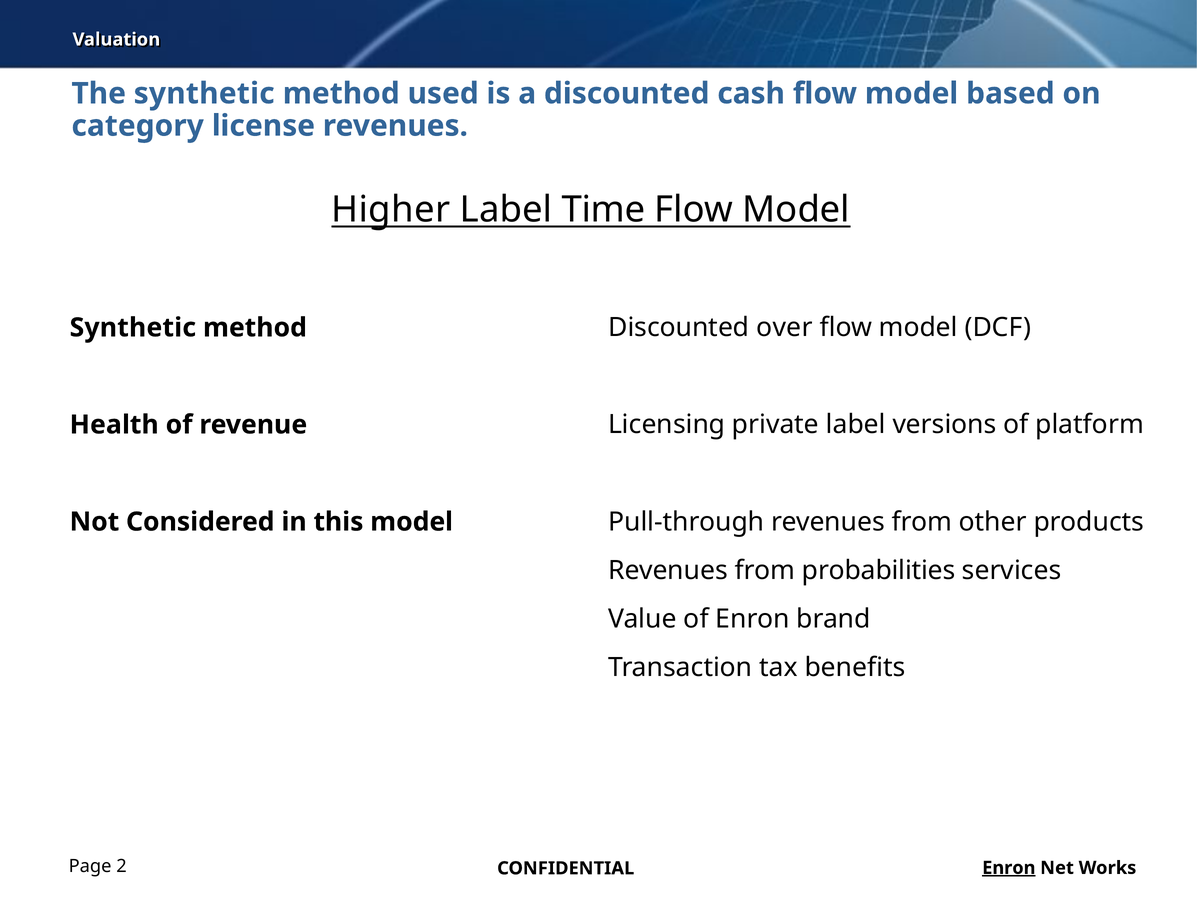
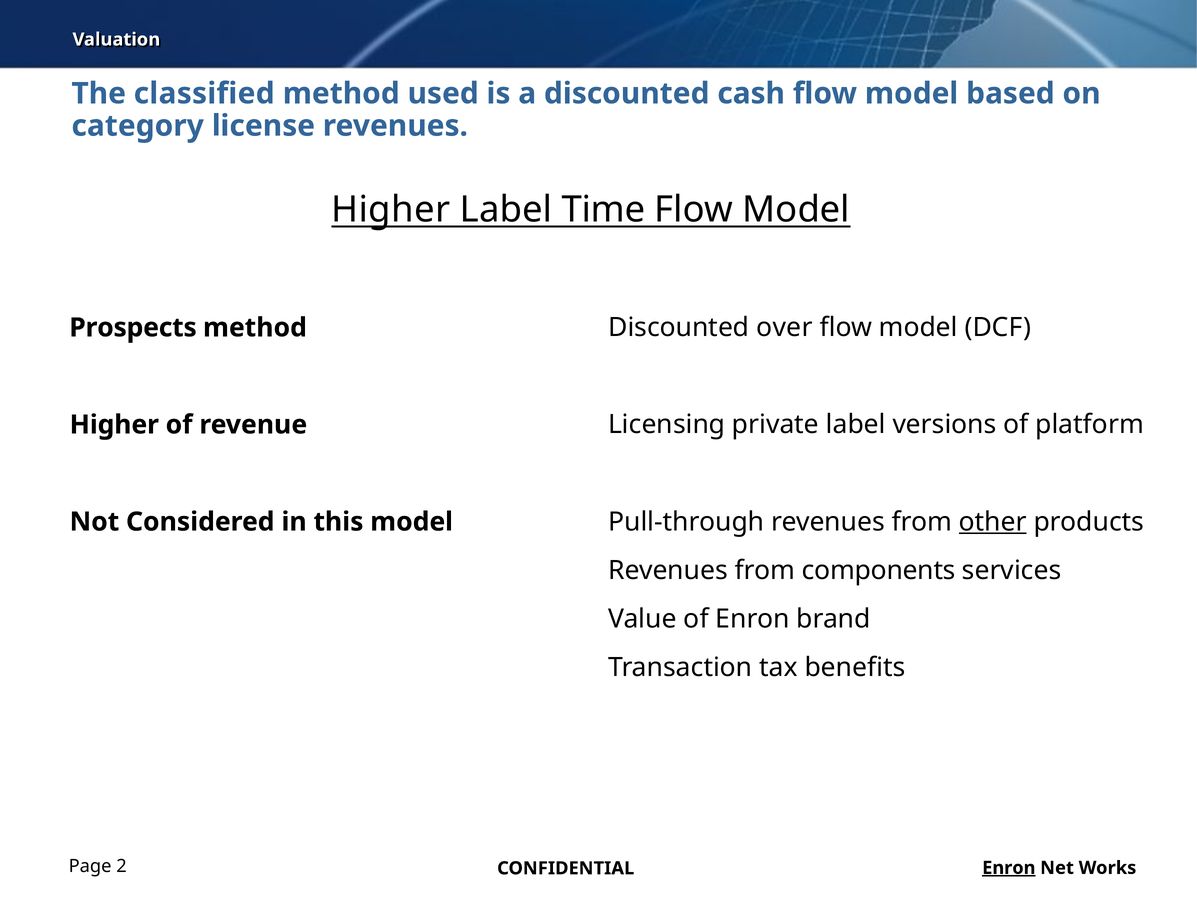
The synthetic: synthetic -> classified (204, 93)
Synthetic: Synthetic -> Prospects (133, 328)
Health: Health -> Higher (114, 425)
other underline: none -> present (993, 522)
probabilities: probabilities -> components (879, 570)
